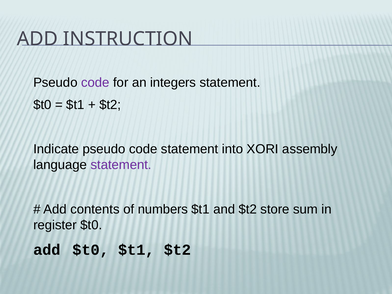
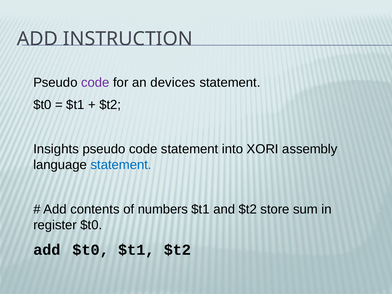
integers: integers -> devices (173, 83)
Indicate: Indicate -> Insights (56, 149)
statement colour: purple -> blue (121, 165)
